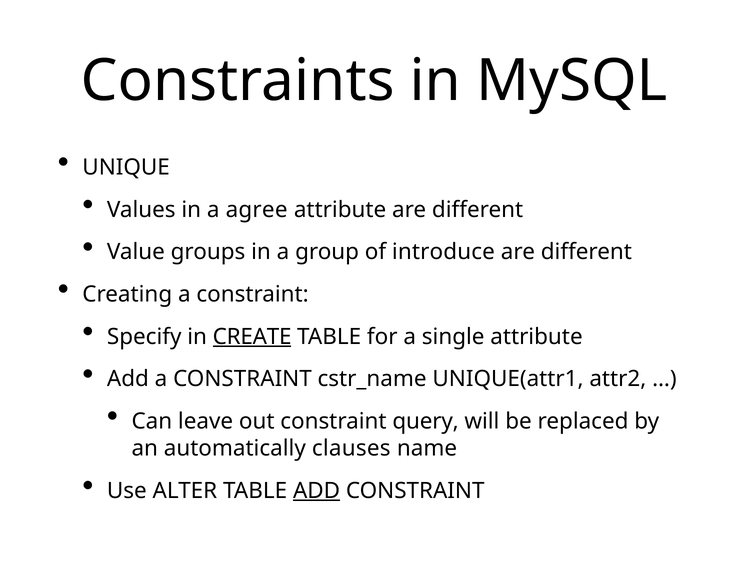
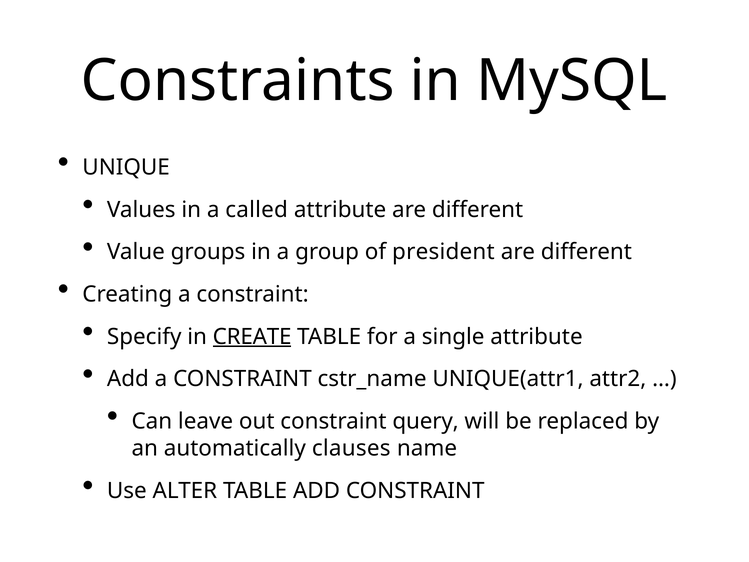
agree: agree -> called (257, 210)
introduce: introduce -> president (443, 252)
ADD underline: present -> none (317, 490)
